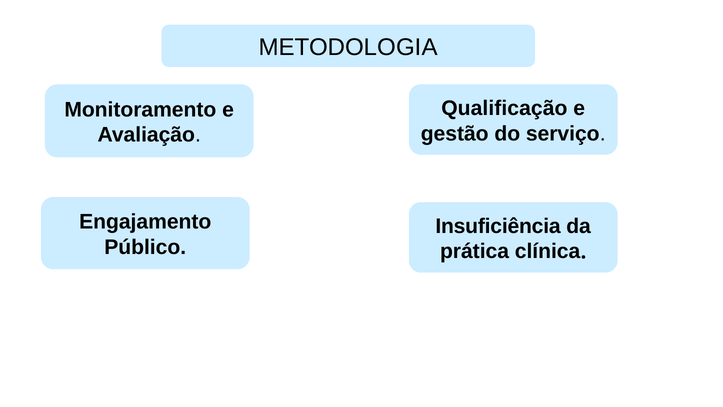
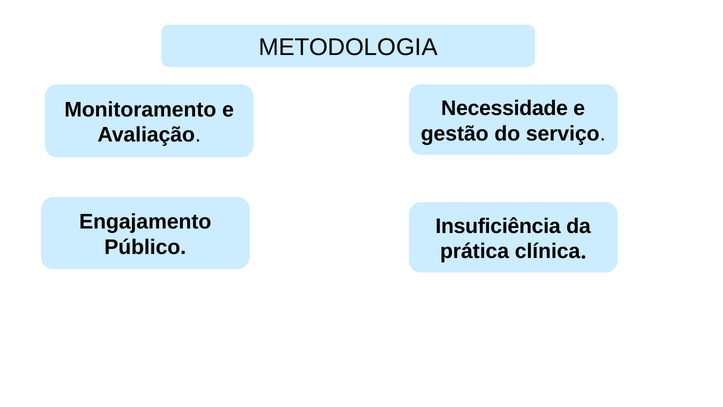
Qualificação: Qualificação -> Necessidade (505, 108)
